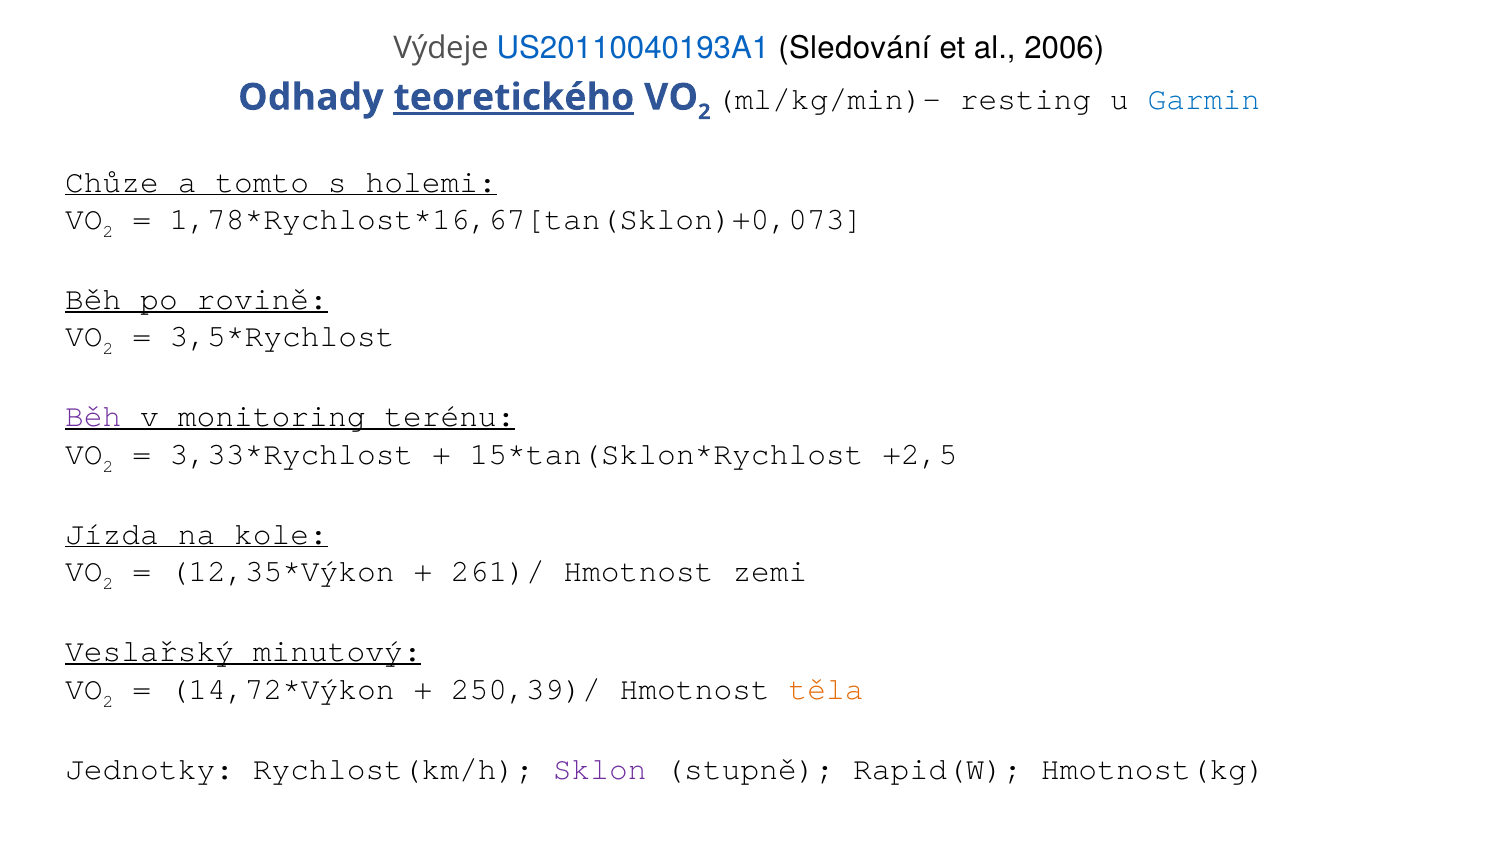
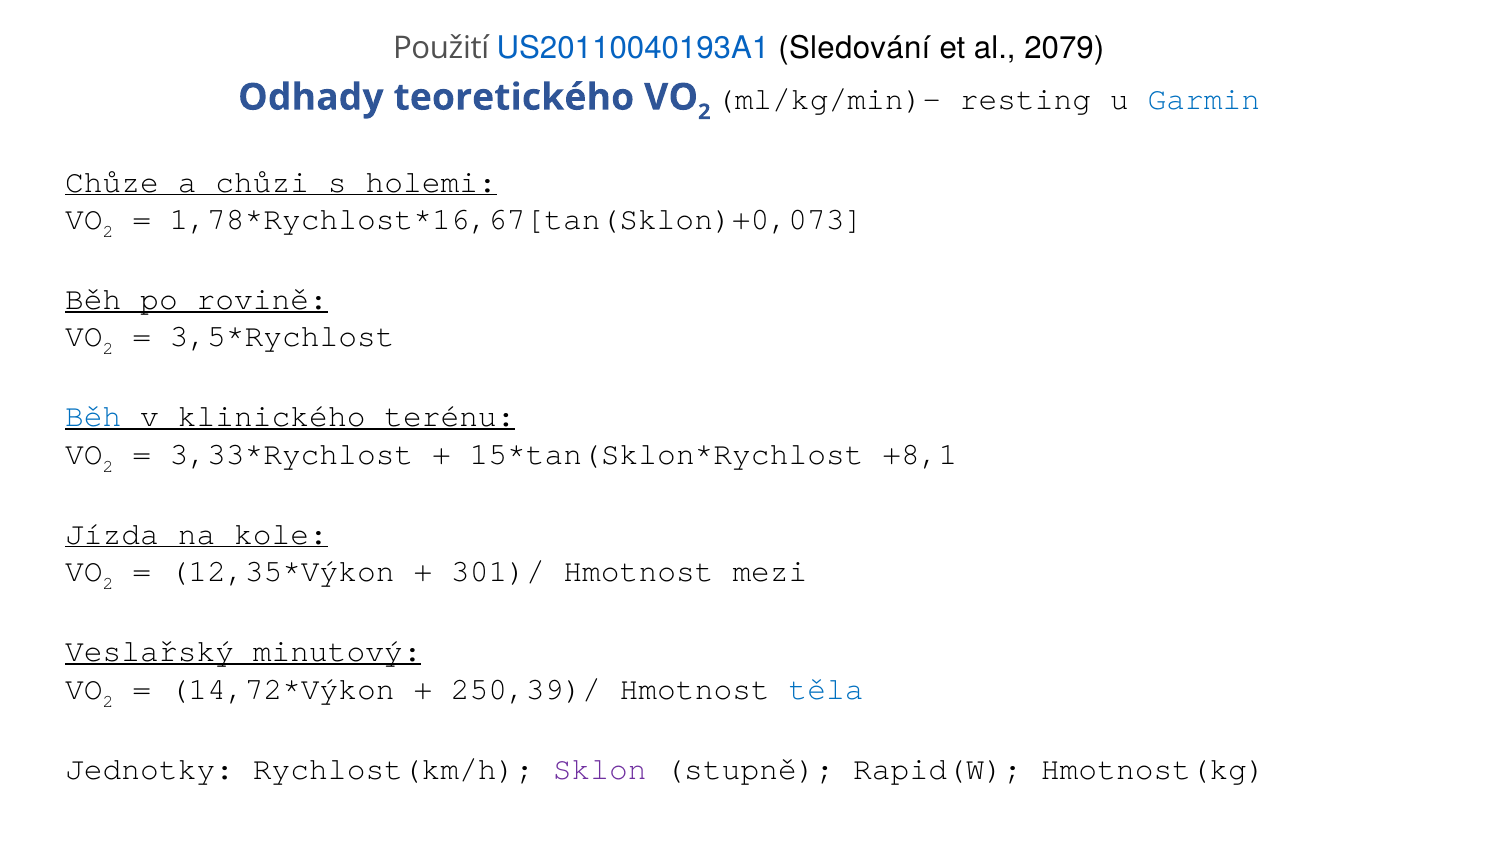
Výdeje: Výdeje -> Použití (441, 48)
2006: 2006 -> 2079 (1064, 48)
teoretického underline: present -> none (514, 97)
tomto: tomto -> chůzi (262, 182)
Běh colour: purple -> blue (93, 417)
monitoring: monitoring -> klinického (272, 417)
+2,5: +2,5 -> +8,1 (920, 454)
261)/: 261)/ -> 301)/ (498, 572)
zemi: zemi -> mezi (770, 572)
těla colour: orange -> blue (826, 689)
